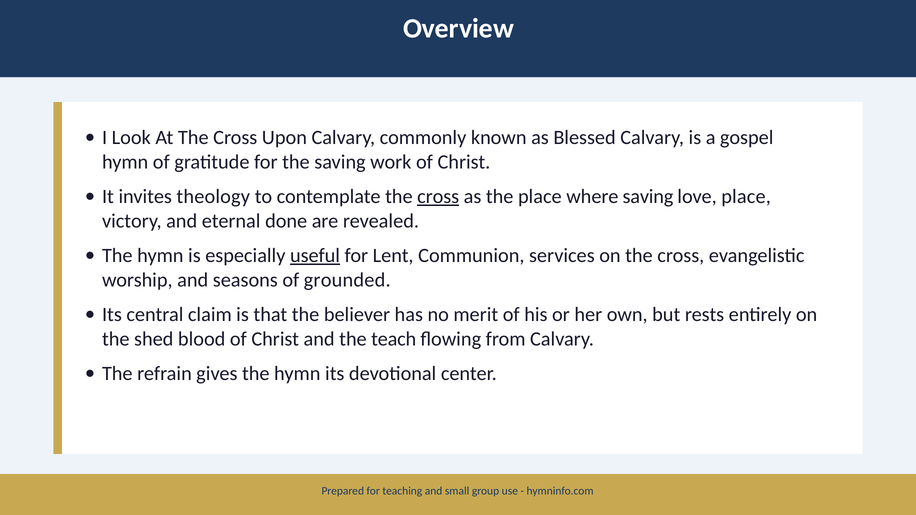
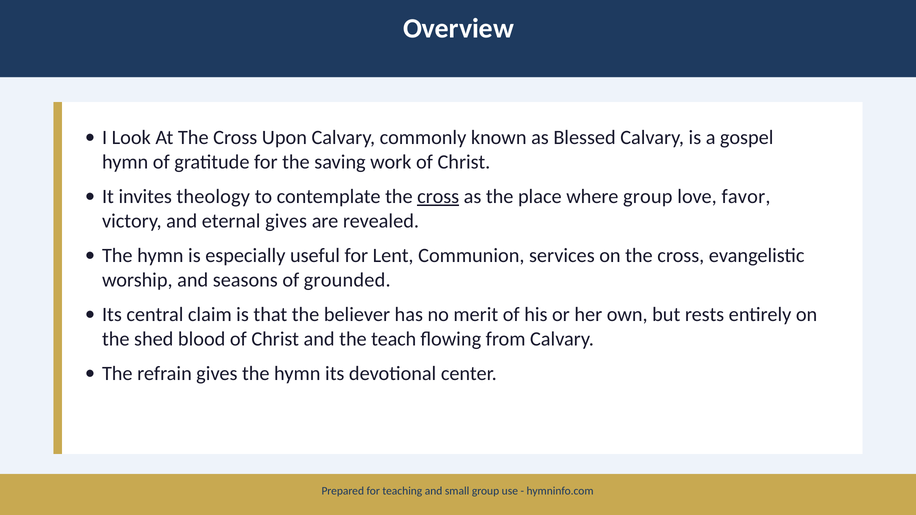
where saving: saving -> group (648, 197)
love place: place -> favor (746, 197)
eternal done: done -> gives (286, 221)
useful underline: present -> none (315, 256)
